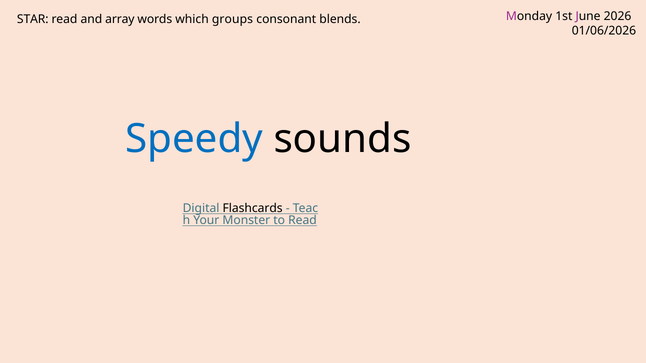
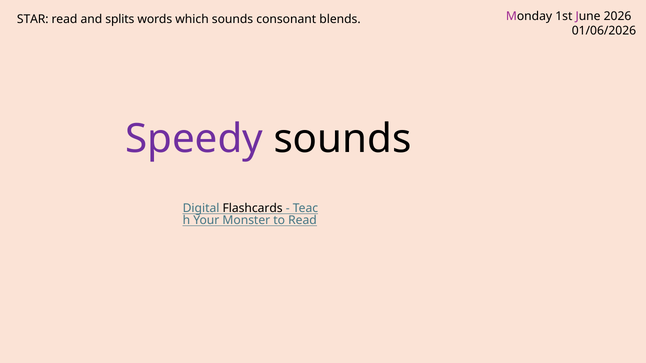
array: array -> splits (120, 19)
which groups: groups -> sounds (233, 19)
Speedy colour: blue -> purple (194, 139)
